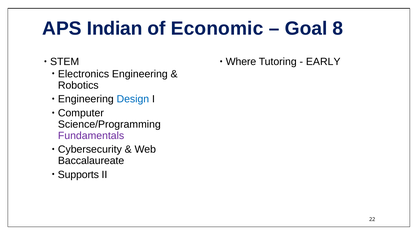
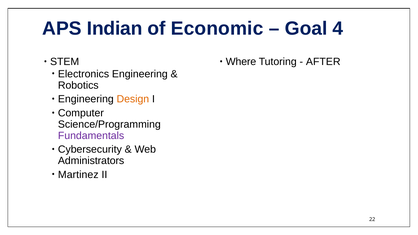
8: 8 -> 4 (338, 29)
EARLY: EARLY -> AFTER (323, 62)
Design colour: blue -> orange (133, 99)
Baccalaureate: Baccalaureate -> Administrators (91, 161)
Supports: Supports -> Martinez (78, 175)
